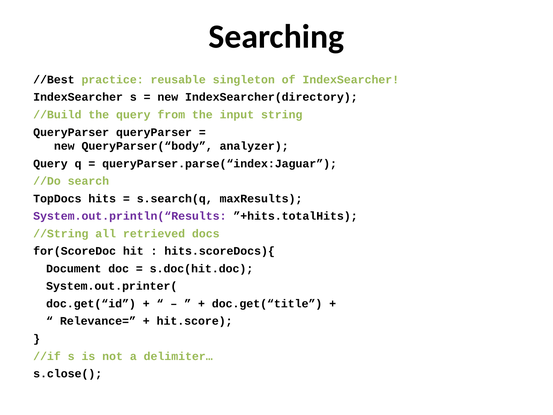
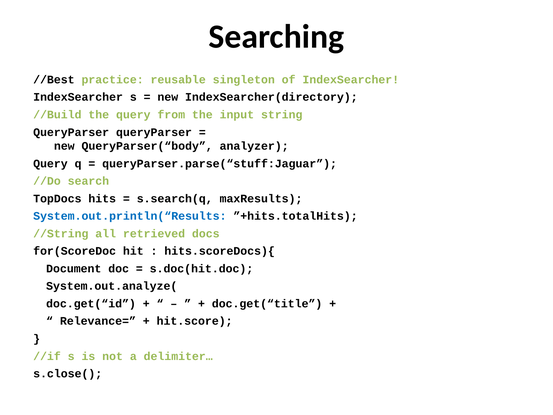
queryParser.parse(“index:Jaguar: queryParser.parse(“index:Jaguar -> queryParser.parse(“stuff:Jaguar (220, 163)
System.out.println(“Results colour: purple -> blue (130, 216)
System.out.printer(: System.out.printer( -> System.out.analyze( (112, 286)
